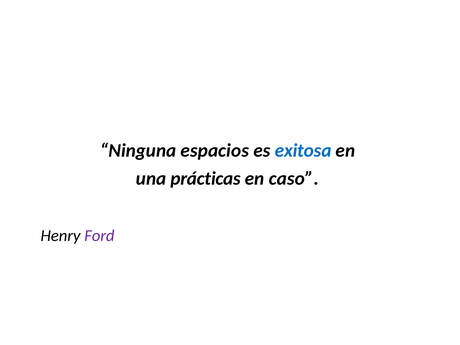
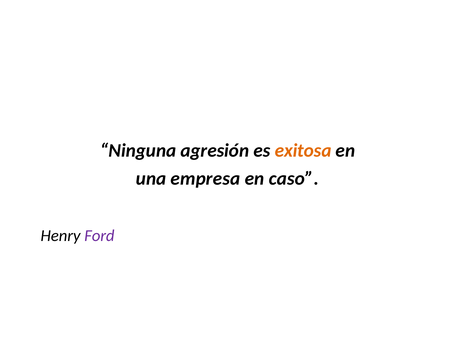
espacios: espacios -> agresión (215, 150)
exitosa colour: blue -> orange (303, 150)
prácticas: prácticas -> empresa (205, 179)
